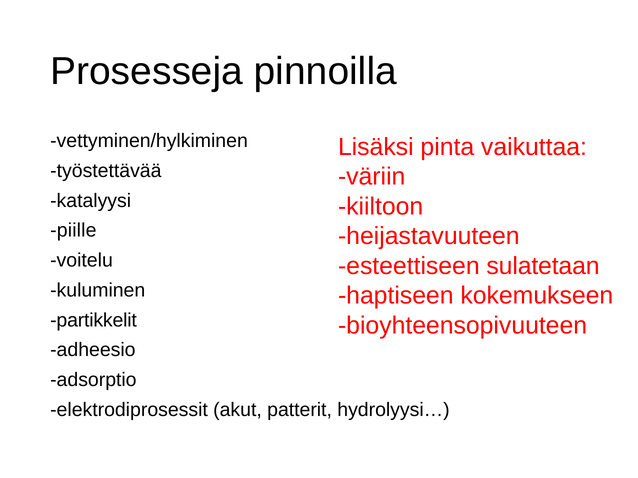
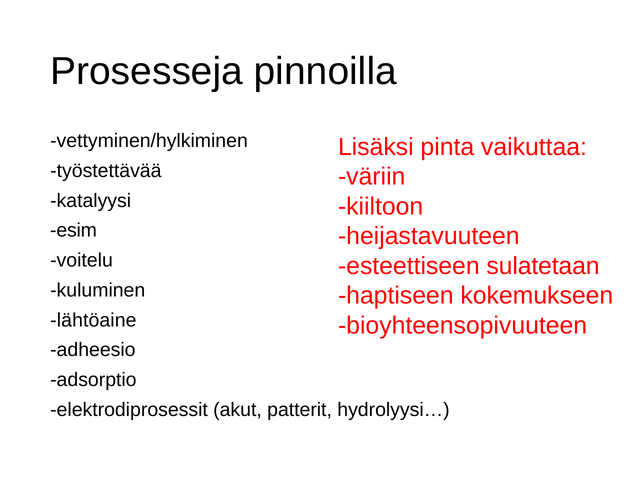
piille: piille -> esim (74, 231)
partikkelit: partikkelit -> lähtöaine (93, 320)
